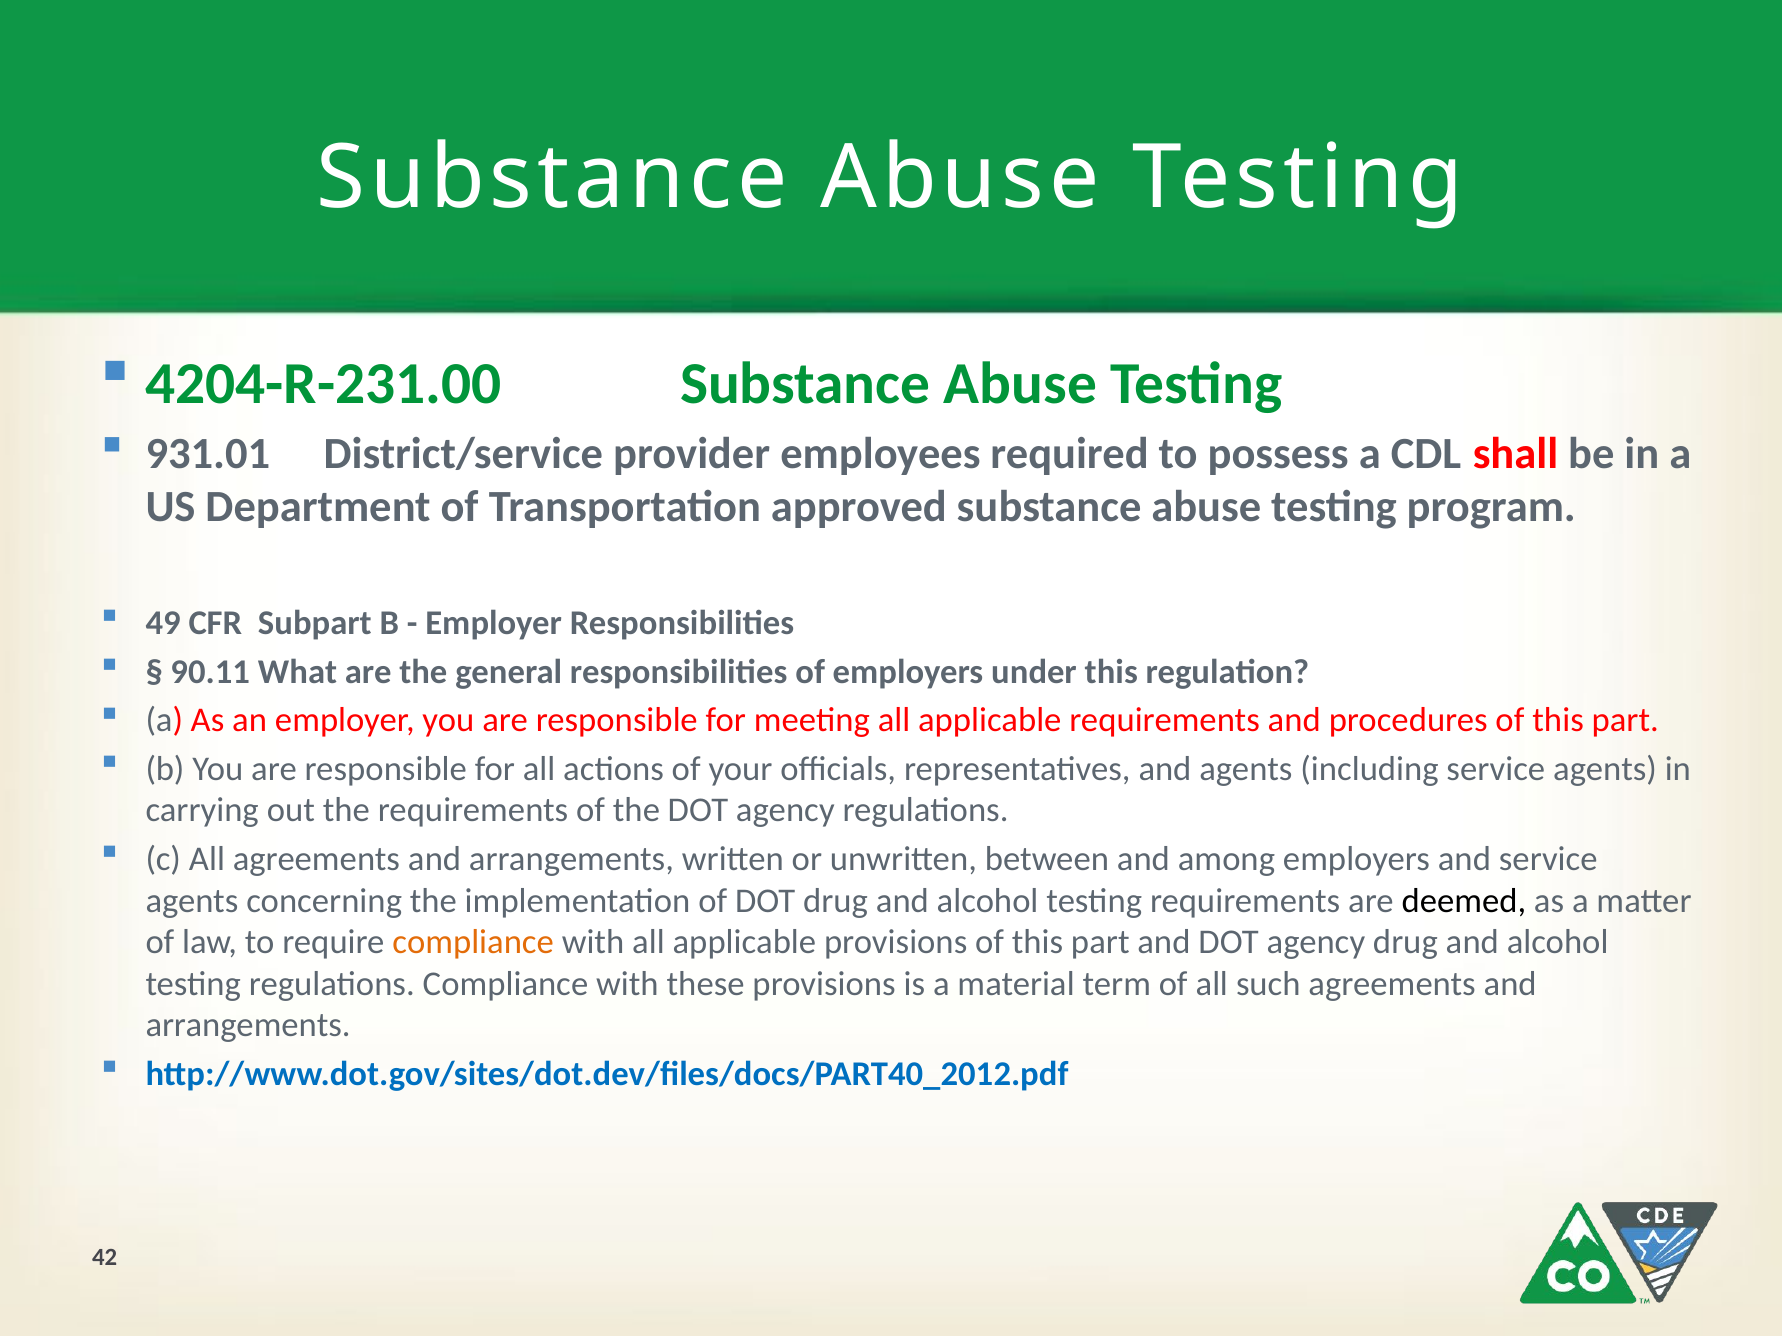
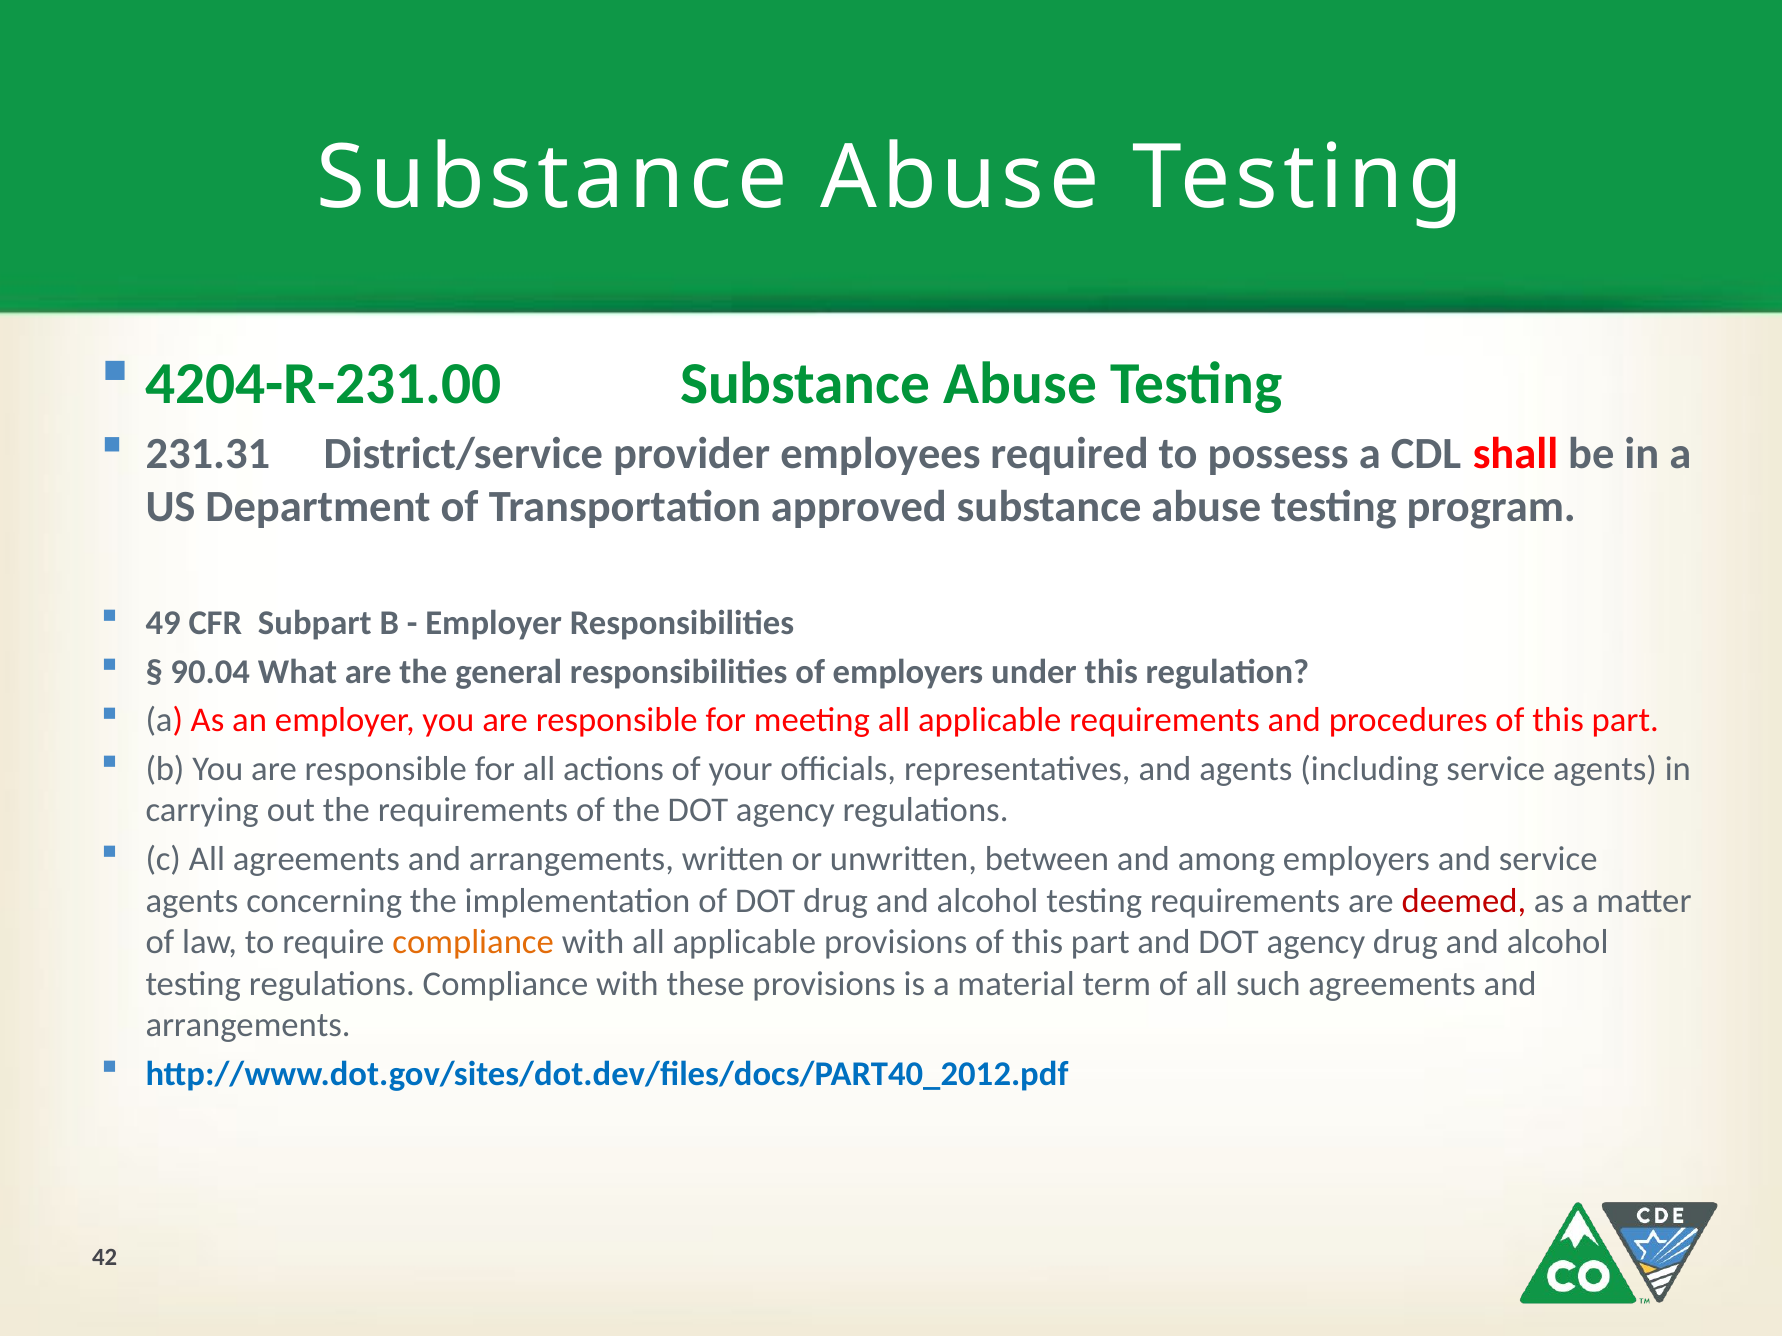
931.01: 931.01 -> 231.31 (208, 454)
90.11: 90.11 -> 90.04 (210, 672)
deemed colour: black -> red (1464, 901)
